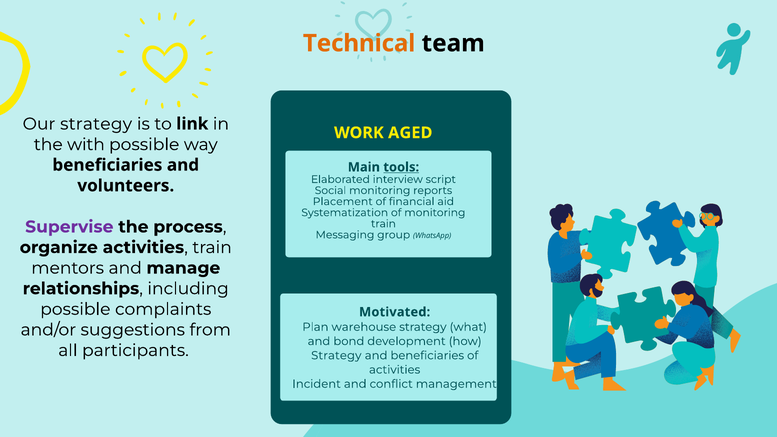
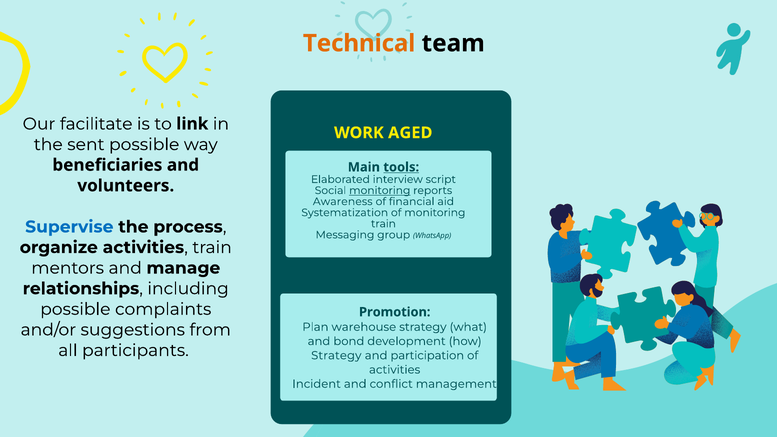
Our strategy: strategy -> facilitate (96, 124)
with: with -> sent (86, 145)
monitoring underline: none -> present (380, 190)
Placement: Placement -> Awareness (343, 202)
Supervise colour: purple -> blue (69, 227)
Motivated: Motivated -> Promotion (395, 312)
and beneficiaries: beneficiaries -> participation (427, 356)
